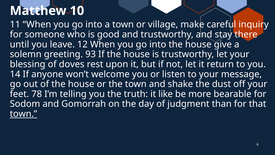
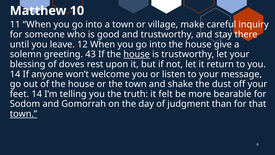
93: 93 -> 43 (91, 54)
house underline: none -> present (137, 54)
feet 78: 78 -> 14 (37, 94)
like: like -> felt (166, 94)
